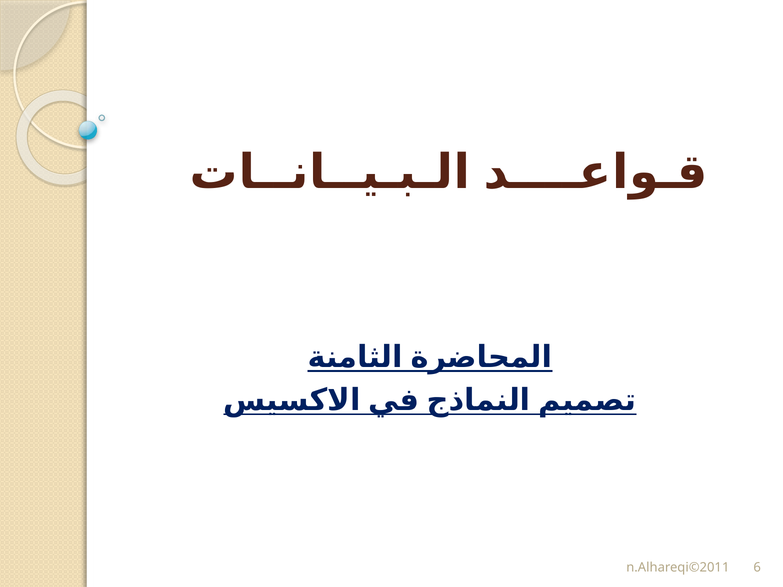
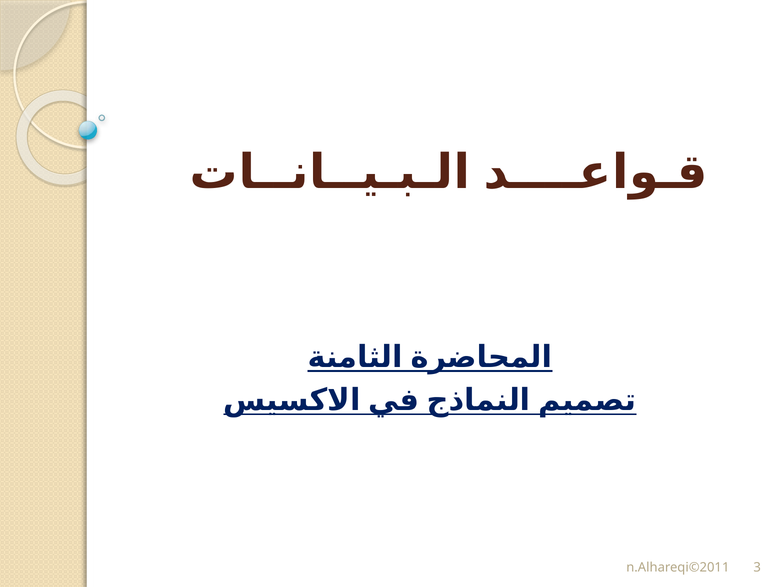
6: 6 -> 3 (757, 568)
